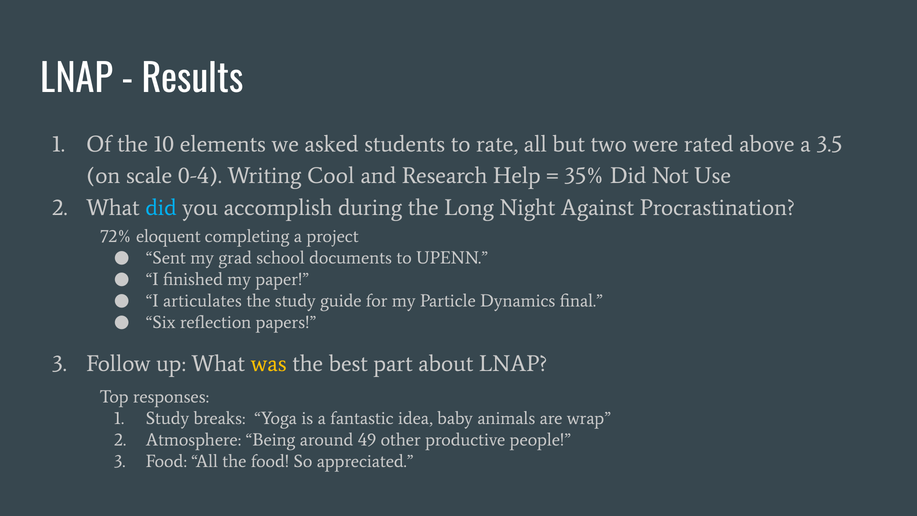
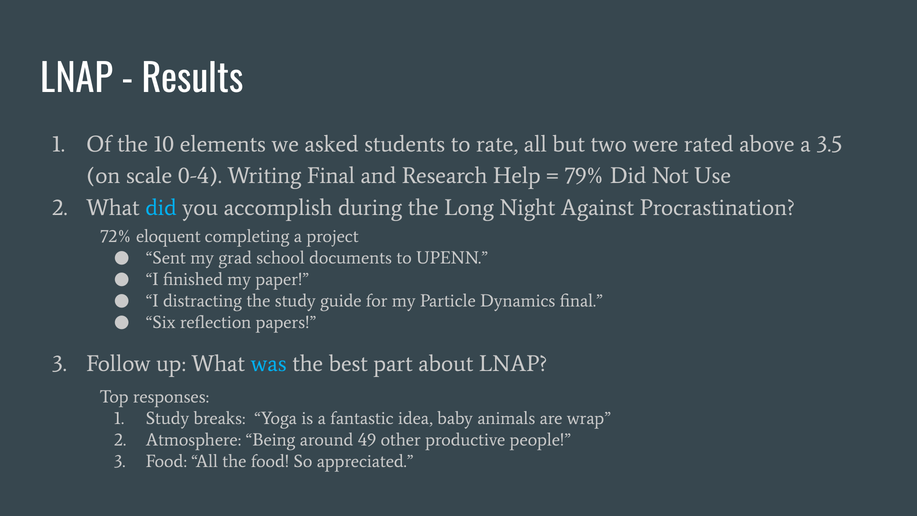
Writing Cool: Cool -> Final (331, 176)
35%: 35% -> 79% (584, 176)
articulates: articulates -> distracting (202, 301)
was colour: yellow -> light blue (269, 363)
